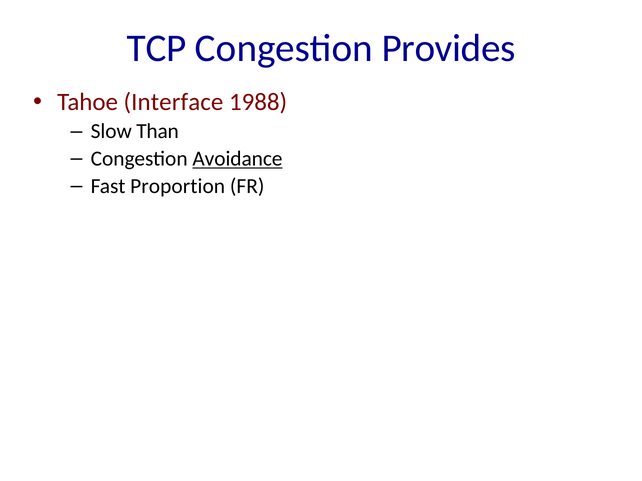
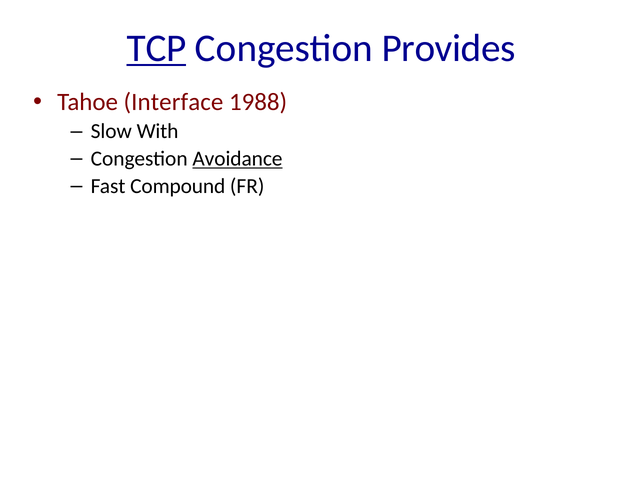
TCP underline: none -> present (157, 48)
Than: Than -> With (158, 131)
Proportion: Proportion -> Compound (178, 186)
